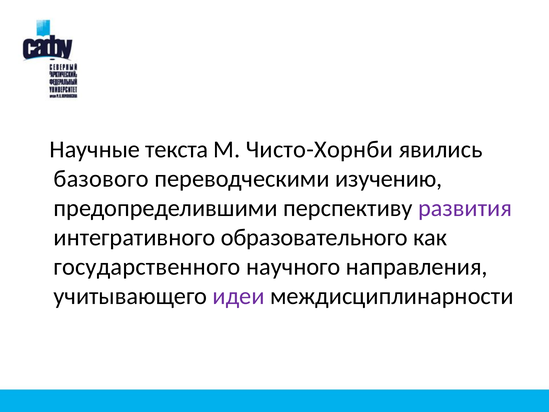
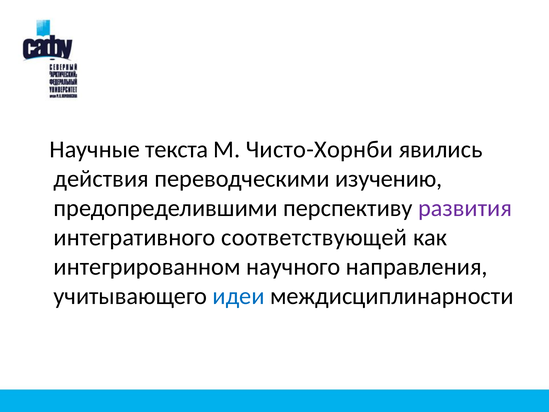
базового: базового -> действия (101, 179)
образовательного: образовательного -> соответствующей (314, 237)
государственного: государственного -> интегрированном (147, 266)
идеи colour: purple -> blue (239, 296)
